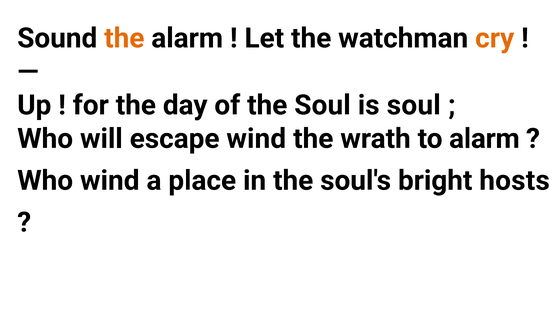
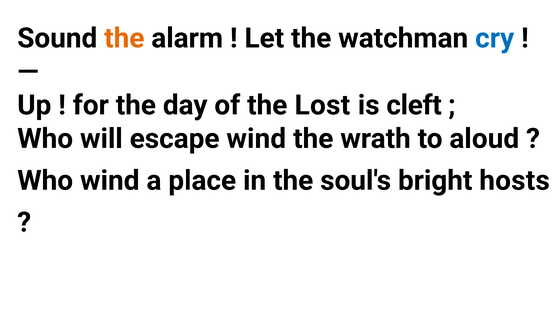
cry colour: orange -> blue (495, 38)
the Soul: Soul -> Lost (322, 105)
is soul: soul -> cleft (414, 105)
to alarm: alarm -> aloud (484, 139)
